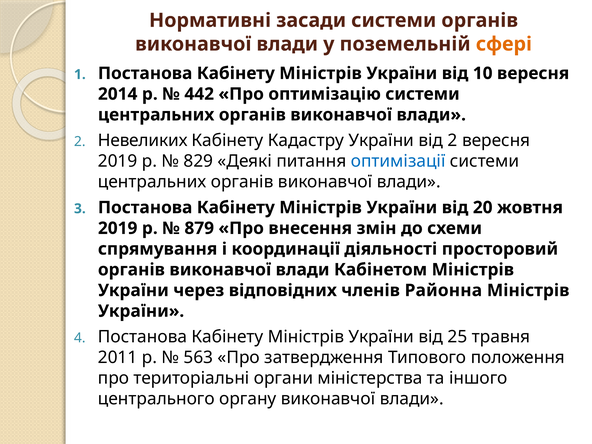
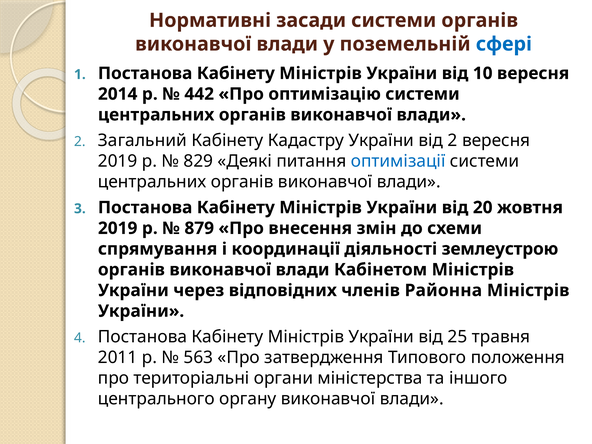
сфері colour: orange -> blue (504, 44)
Невеликих: Невеликих -> Загальний (142, 140)
просторовий: просторовий -> землеустрою (500, 249)
